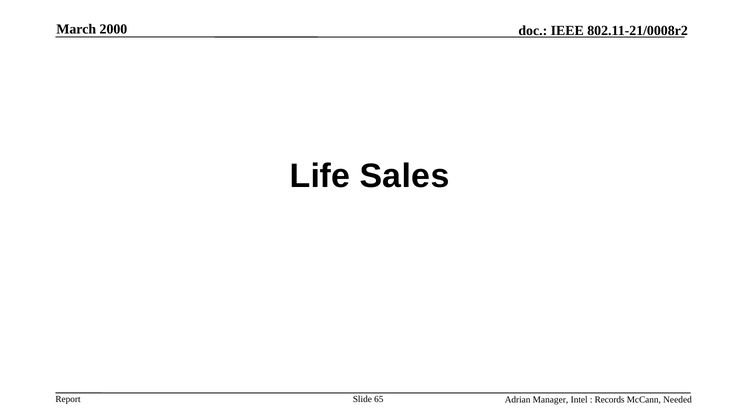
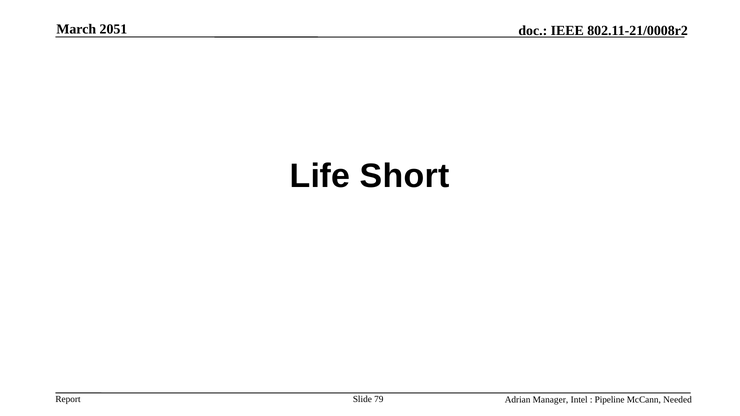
2000: 2000 -> 2051 (113, 29)
Sales: Sales -> Short (405, 176)
65: 65 -> 79 (379, 399)
Records: Records -> Pipeline (610, 400)
